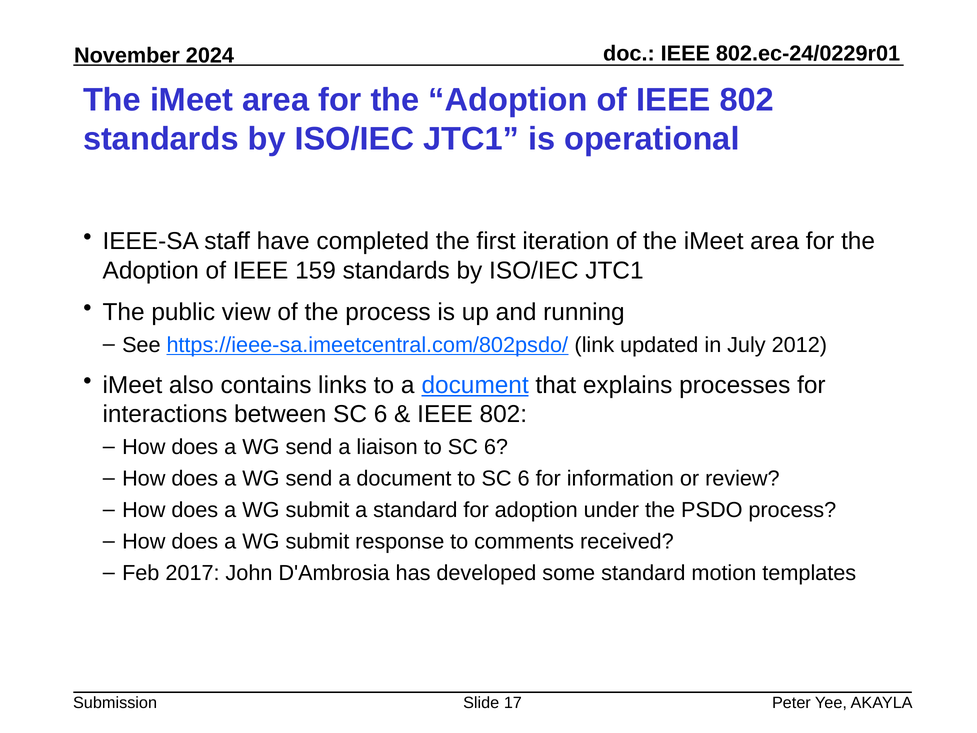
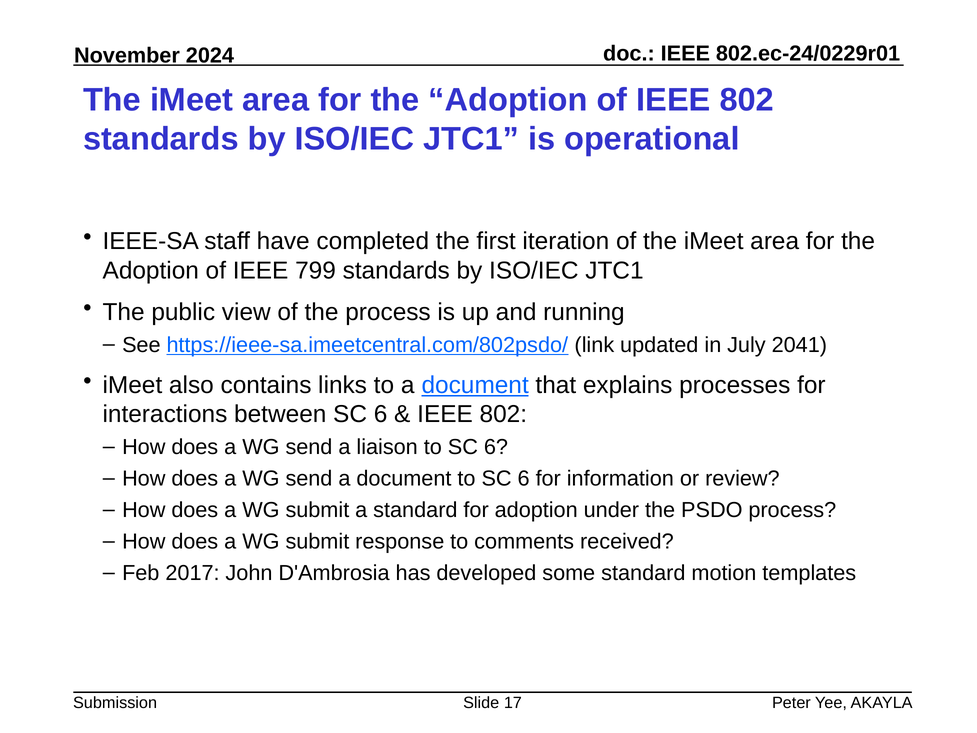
159: 159 -> 799 (316, 270)
2012: 2012 -> 2041 (799, 345)
